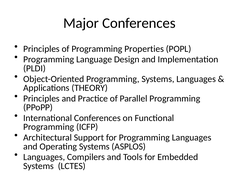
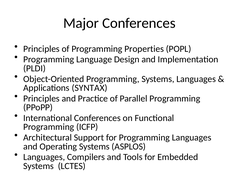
THEORY: THEORY -> SYNTAX (90, 88)
